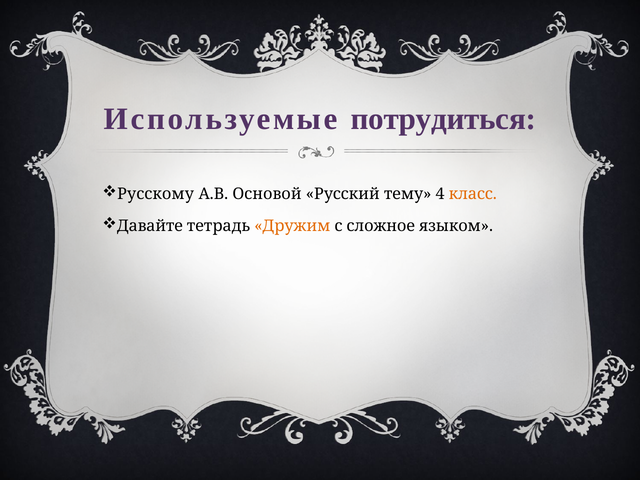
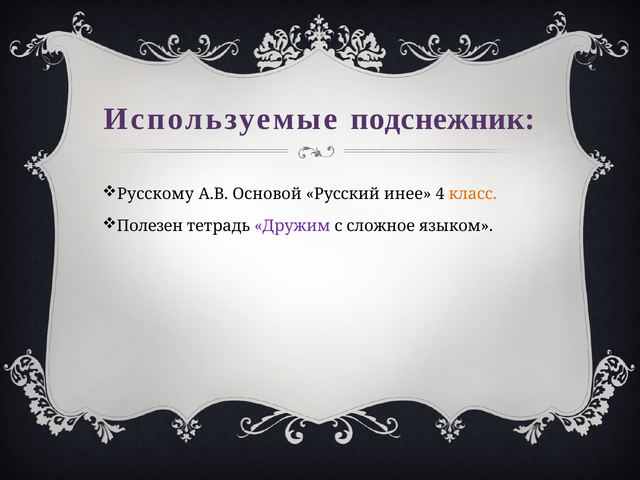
потрудиться: потрудиться -> подснежник (443, 119)
тему: тему -> инее (408, 194)
Давайте: Давайте -> Полезен (150, 226)
Дружим colour: orange -> purple (292, 226)
